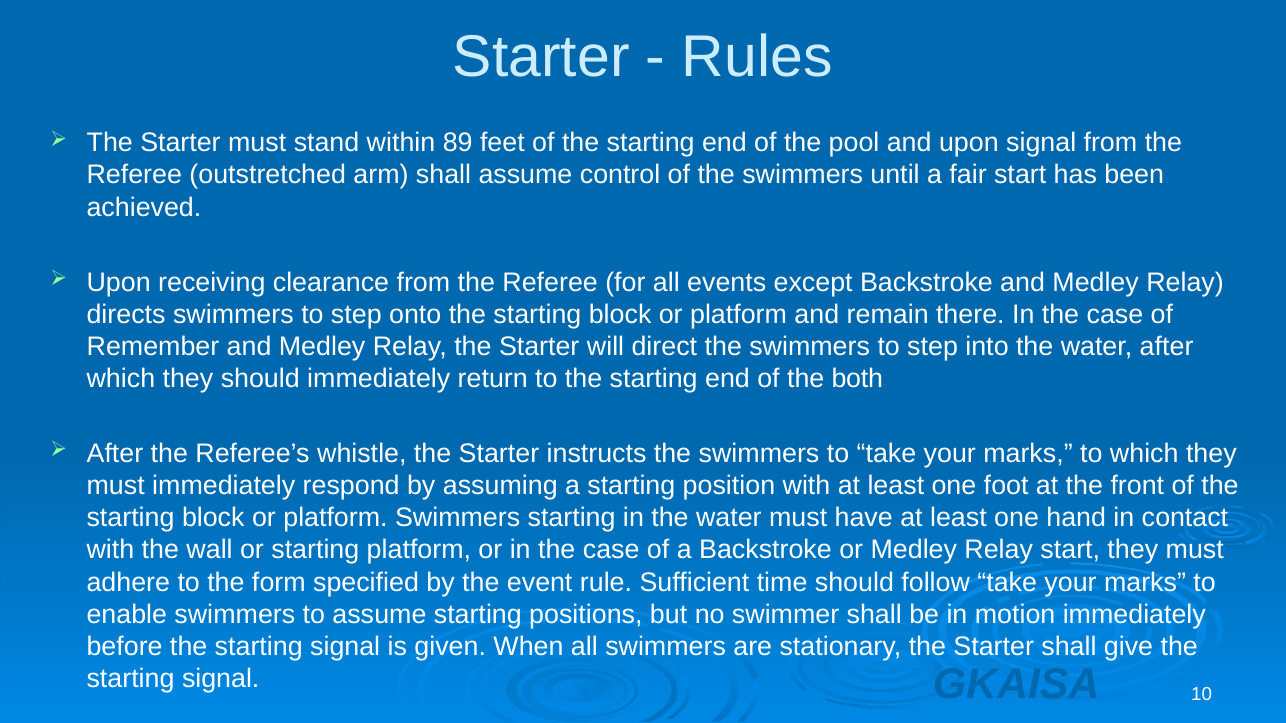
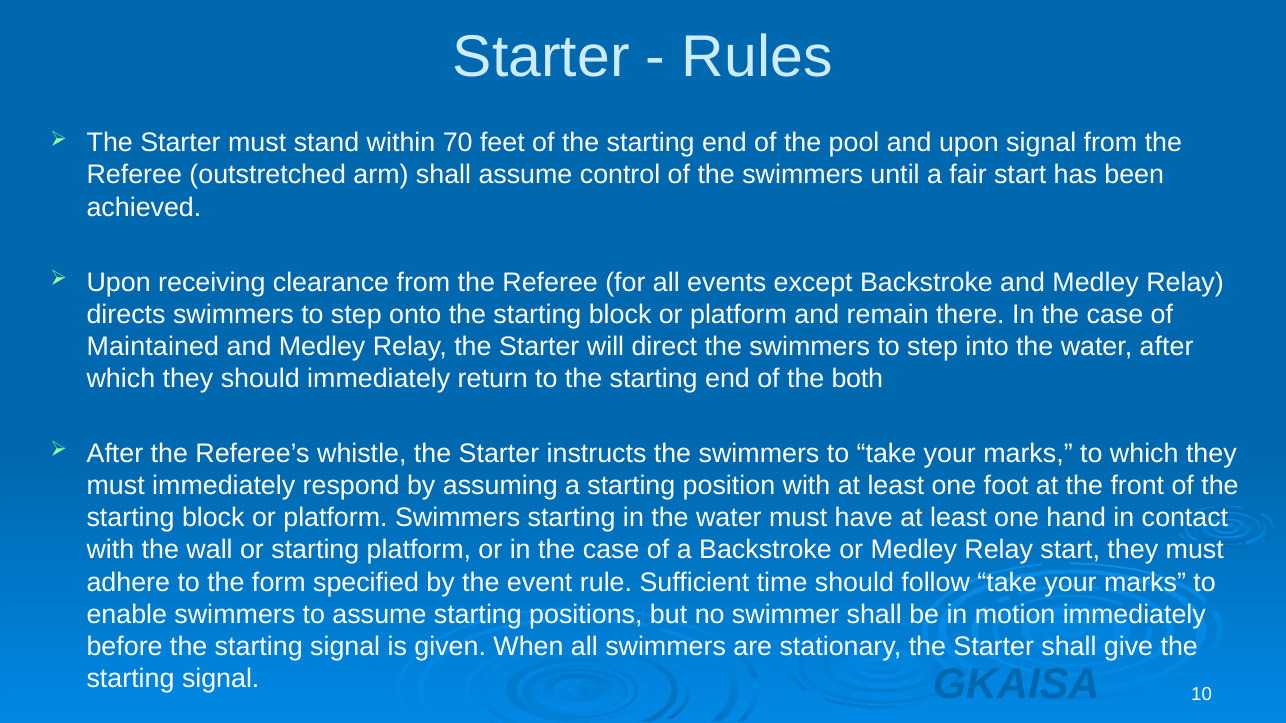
89: 89 -> 70 (458, 143)
Remember: Remember -> Maintained (153, 347)
